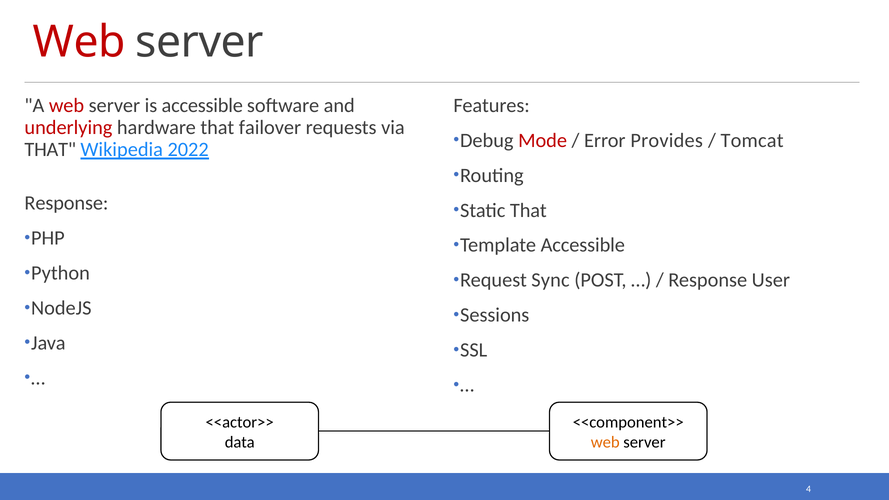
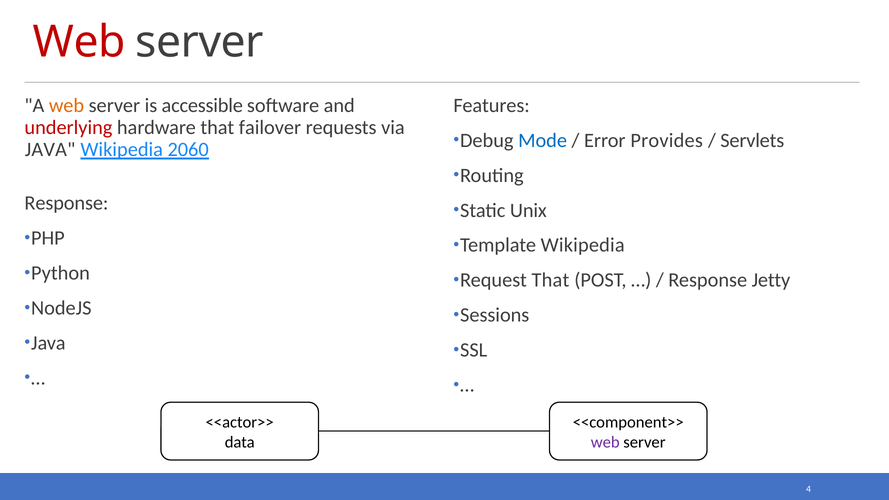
web colour: red -> orange (67, 105)
Mode colour: red -> blue (543, 140)
Tomcat: Tomcat -> Servlets (752, 140)
THAT: THAT -> JAVA (50, 150)
2022: 2022 -> 2060 (188, 150)
Static That: That -> Unix (528, 210)
Template Accessible: Accessible -> Wikipedia (583, 245)
Request Sync: Sync -> That (550, 280)
User: User -> Jetty (771, 280)
web colour: orange -> purple (605, 442)
